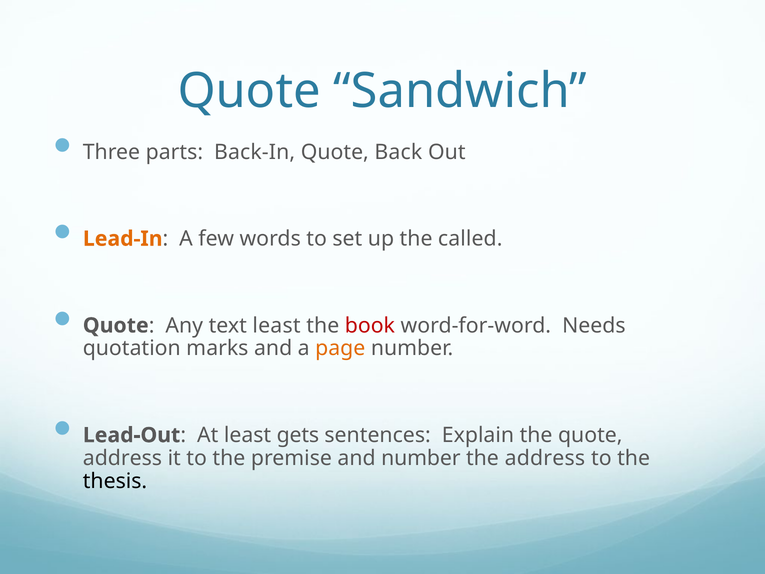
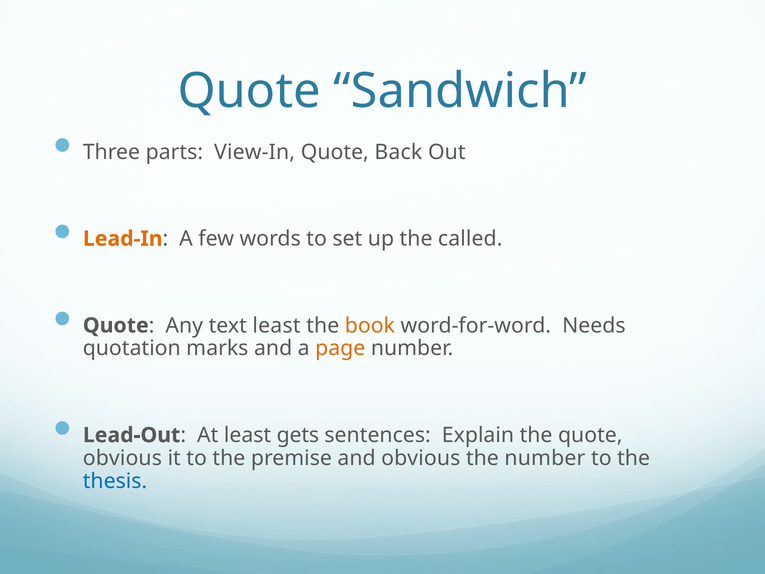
Back-In: Back-In -> View-In (255, 152)
book colour: red -> orange (370, 325)
address: address -> obvious (122, 458)
and number: number -> obvious (421, 458)
the address: address -> number (545, 458)
thesis colour: black -> blue (115, 481)
